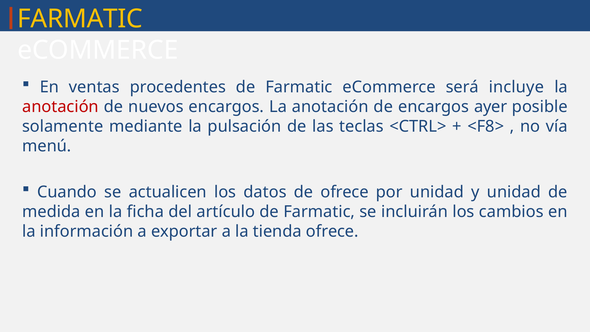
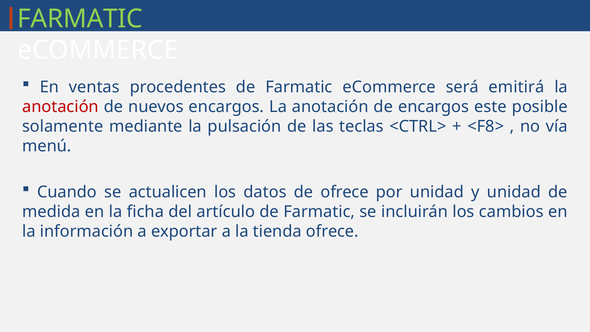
FARMATIC colour: yellow -> light green (80, 19)
incluye: incluye -> emitirá (516, 87)
ayer: ayer -> este (490, 107)
